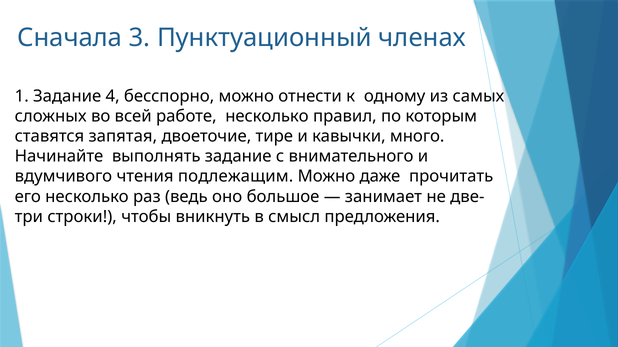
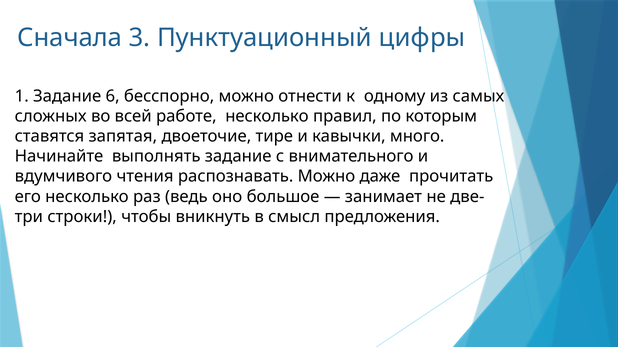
членах: членах -> цифры (422, 38)
4: 4 -> 6 (113, 96)
подлежащим: подлежащим -> распознавать (236, 177)
